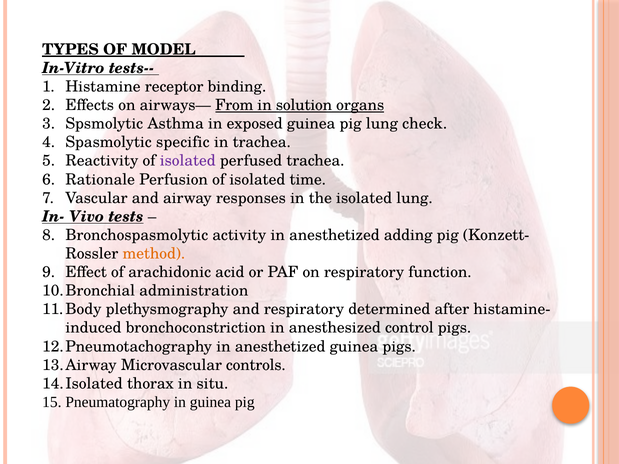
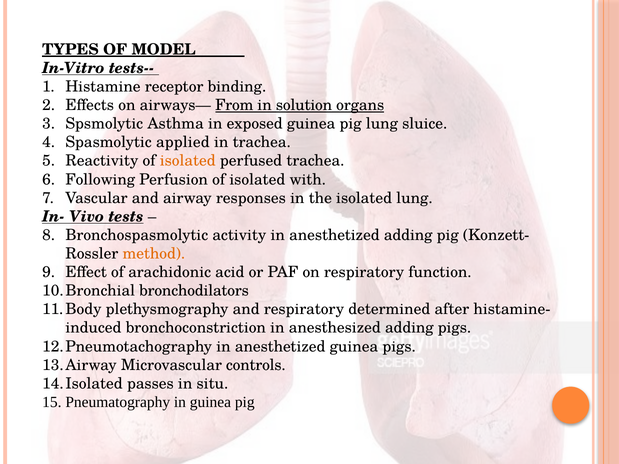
check: check -> sluice (425, 124)
specific: specific -> applied (183, 142)
isolated colour: purple -> orange (188, 161)
Rationale: Rationale -> Following (100, 179)
time: time -> with (308, 179)
administration: administration -> bronchodilators (194, 291)
anesthesized control: control -> adding (409, 328)
thorax: thorax -> passes (150, 384)
